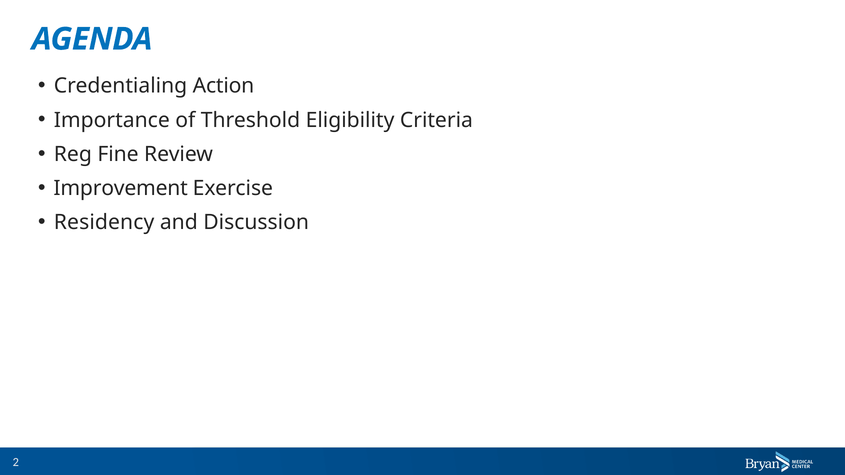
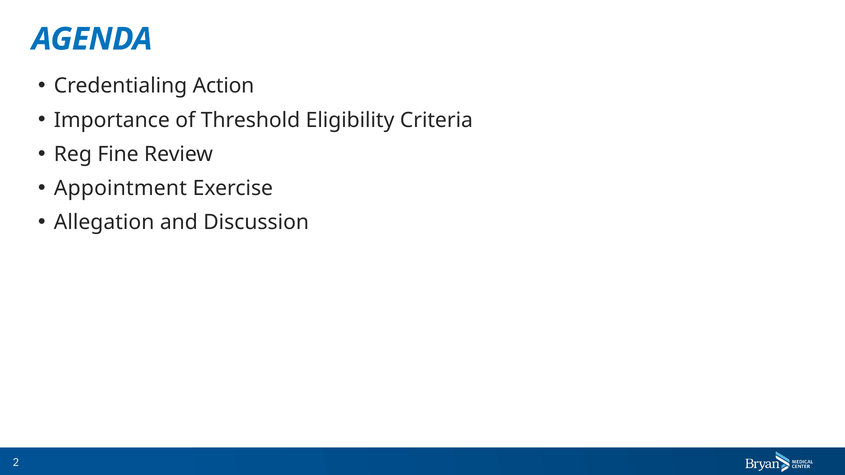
Improvement: Improvement -> Appointment (120, 188)
Residency: Residency -> Allegation (104, 223)
